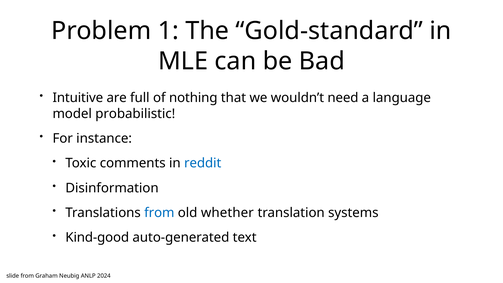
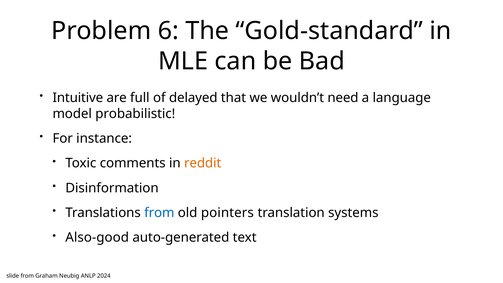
1: 1 -> 6 (168, 31)
nothing: nothing -> delayed (193, 98)
reddit colour: blue -> orange (203, 163)
whether: whether -> pointers (227, 213)
Kind-good: Kind-good -> Also-good (97, 238)
